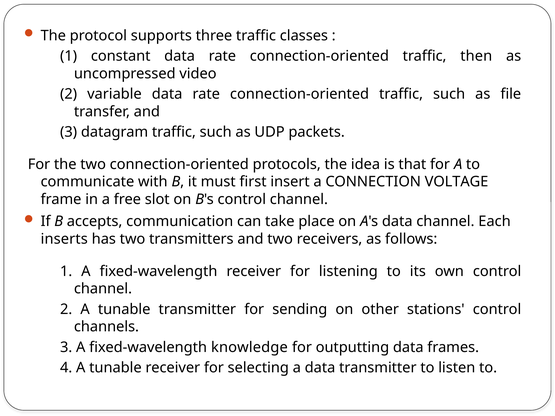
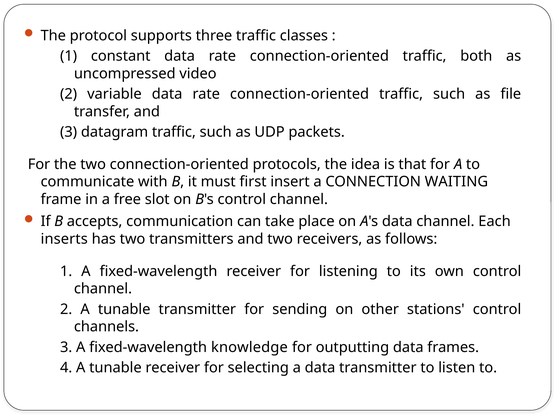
then: then -> both (476, 56)
VOLTAGE: VOLTAGE -> WAITING (456, 182)
